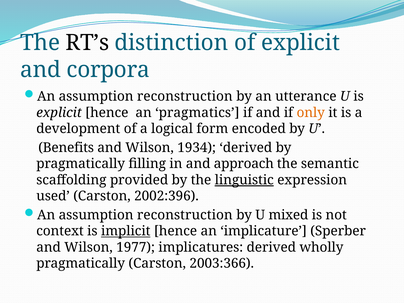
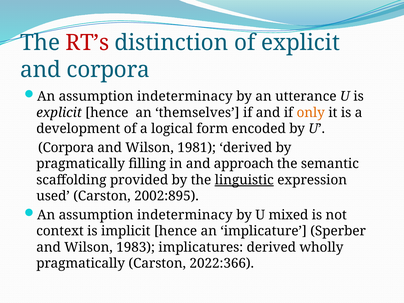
RT’s colour: black -> red (87, 43)
reconstruction: reconstruction -> indeterminacy (185, 97)
pragmatics: pragmatics -> themselves (197, 113)
Benefits: Benefits -> Corpora (66, 148)
1934: 1934 -> 1981 (197, 148)
2002:396: 2002:396 -> 2002:895 (166, 196)
reconstruction: reconstruction -> indeterminacy (185, 215)
implicit underline: present -> none (126, 231)
1977: 1977 -> 1983 (136, 247)
2003:366: 2003:366 -> 2022:366 (222, 264)
